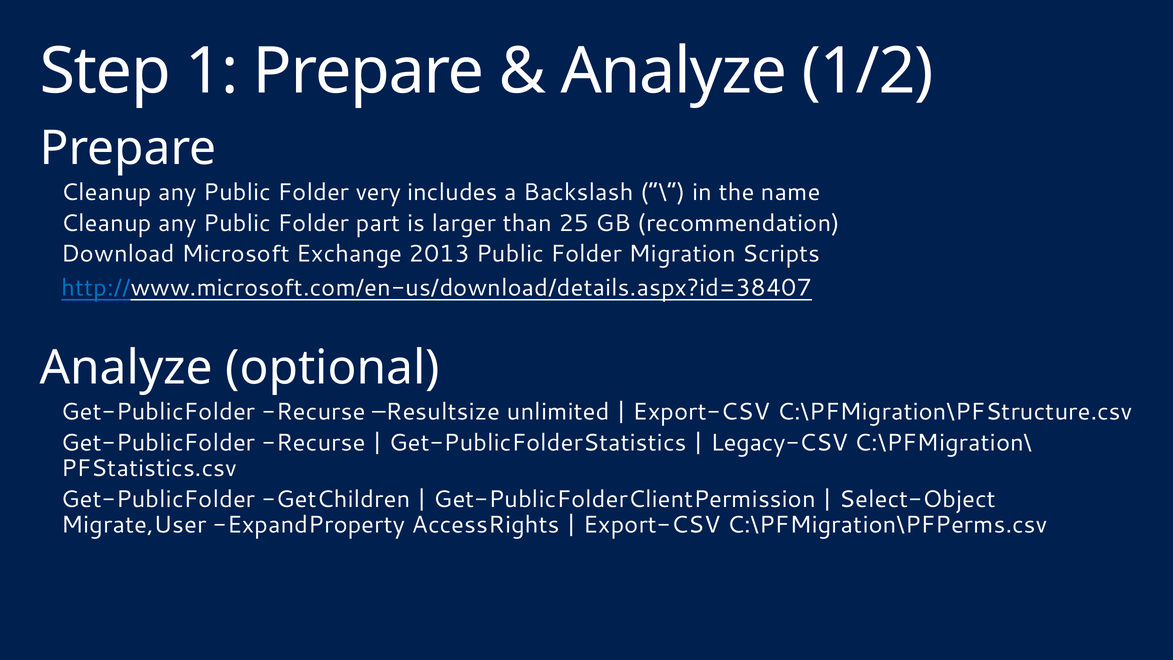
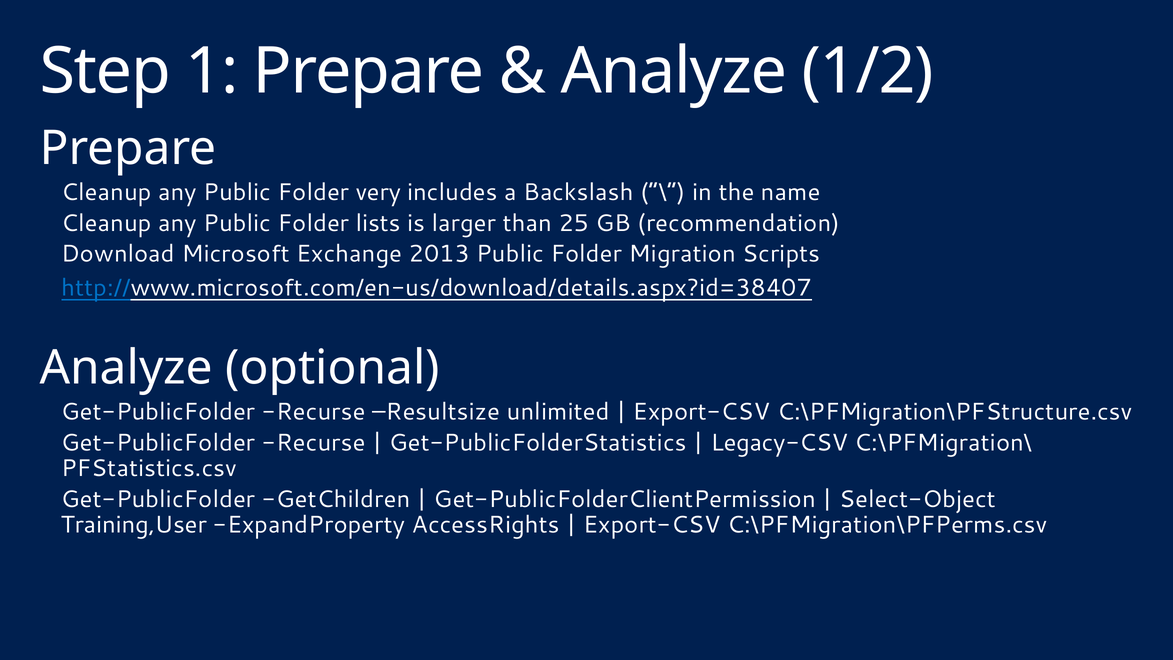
part: part -> lists (378, 223)
Migrate,User: Migrate,User -> Training,User (134, 525)
